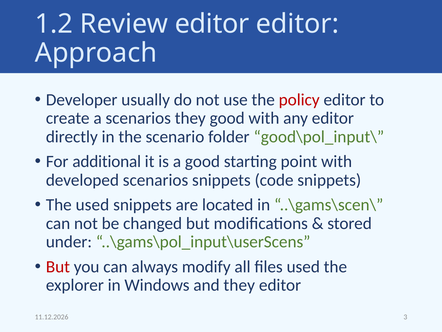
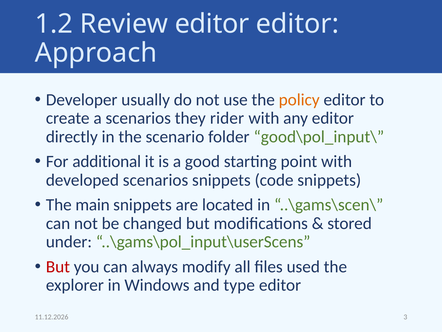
policy colour: red -> orange (299, 100)
they good: good -> rider (227, 118)
The used: used -> main (93, 205)
and they: they -> type (239, 285)
